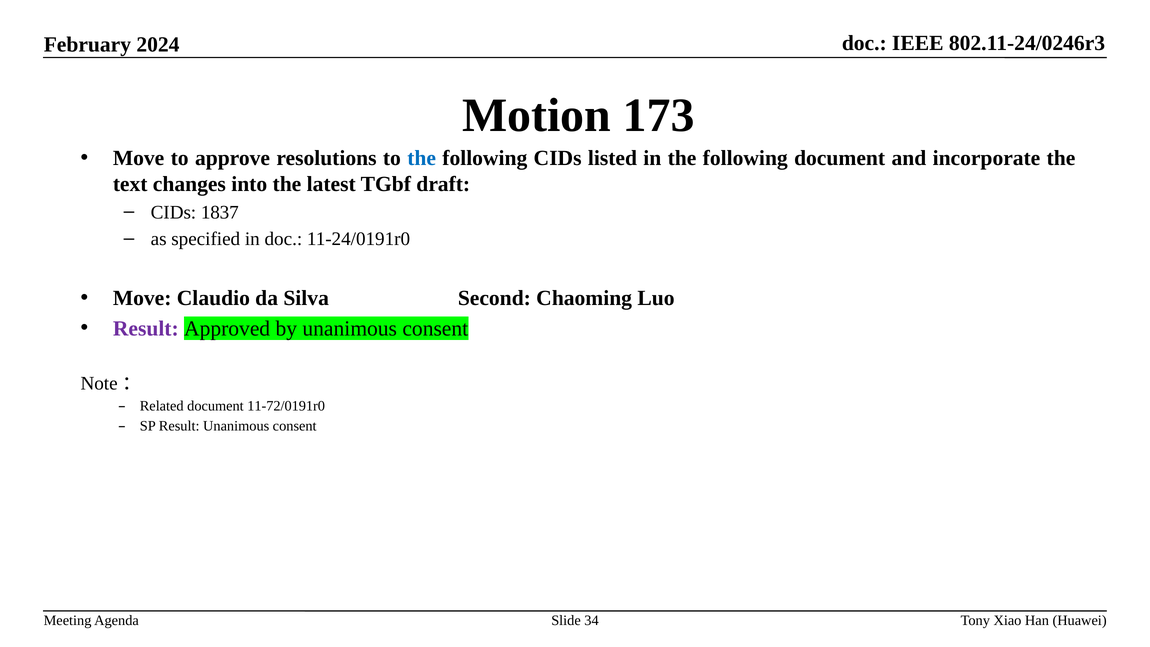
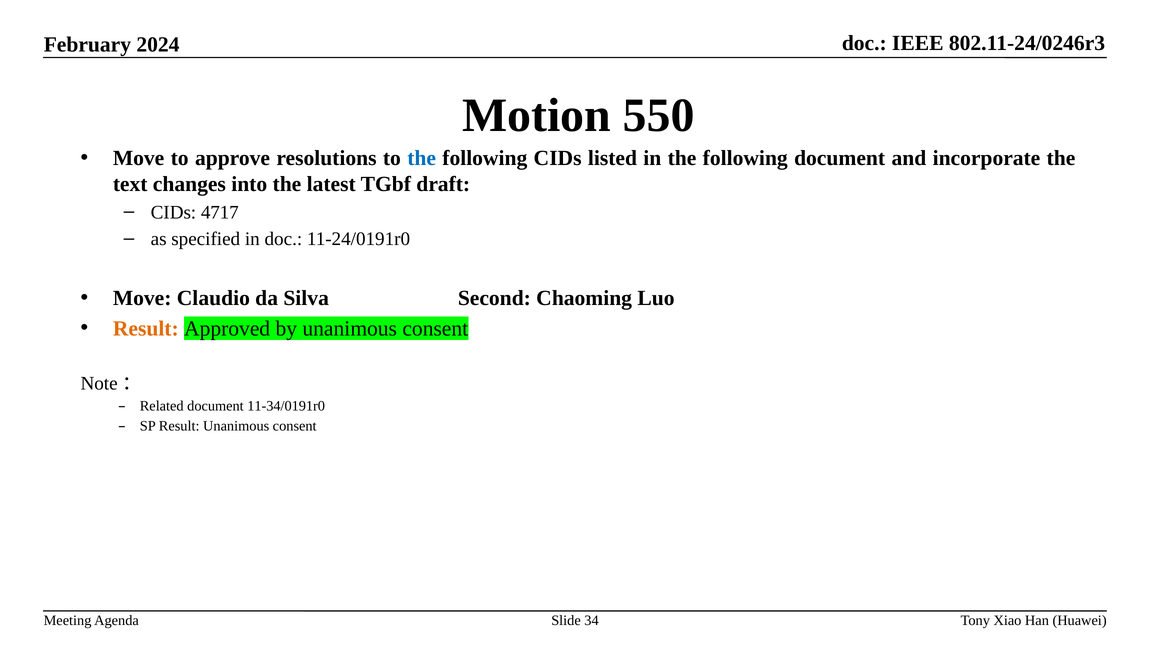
173: 173 -> 550 (659, 115)
1837: 1837 -> 4717 (220, 212)
Result colour: purple -> orange (146, 328)
11-72/0191r0: 11-72/0191r0 -> 11-34/0191r0 (286, 406)
